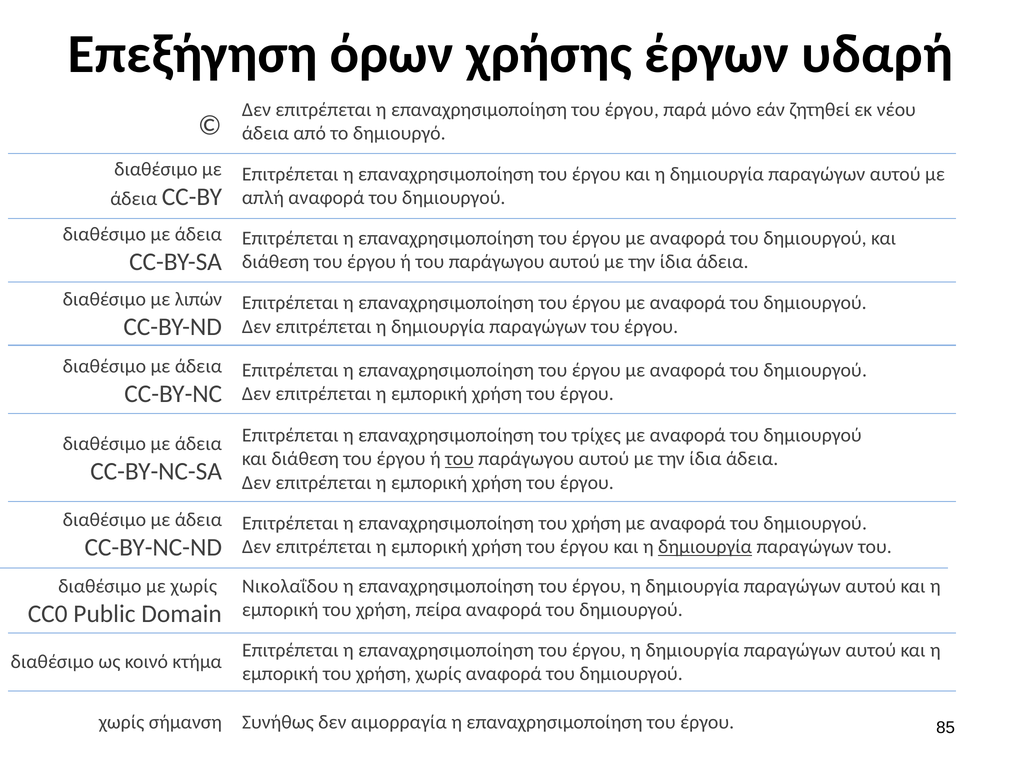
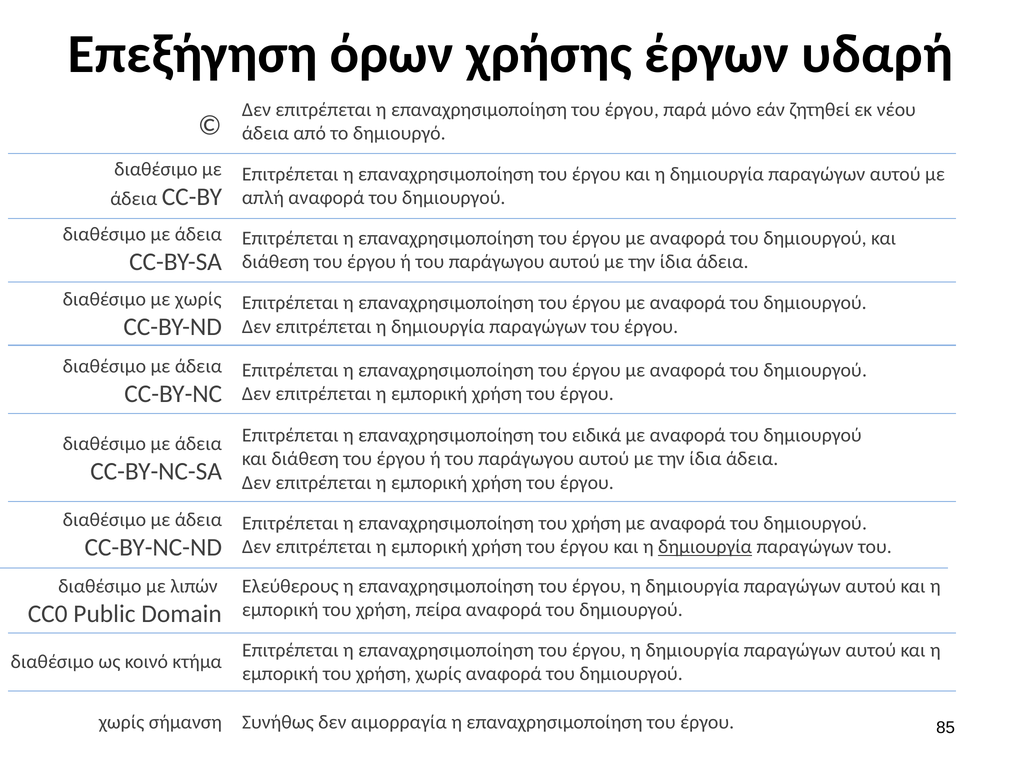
με λιπών: λιπών -> χωρίς (198, 299)
τρίχες: τρίχες -> ειδικά (596, 435)
του underline: present -> none (459, 459)
με χωρίς: χωρίς -> λιπών (194, 586)
Νικολαΐδου: Νικολαΐδου -> Ελεύθερους (290, 586)
